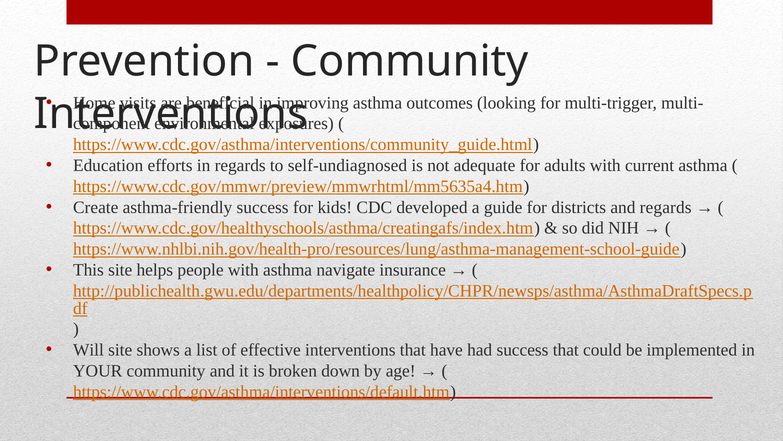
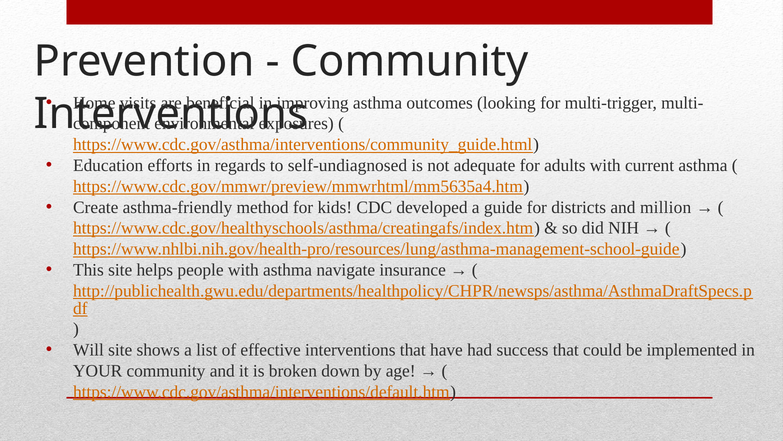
asthma-friendly success: success -> method (263, 207)
and regards: regards -> million (666, 207)
